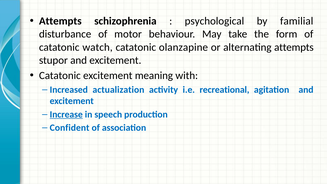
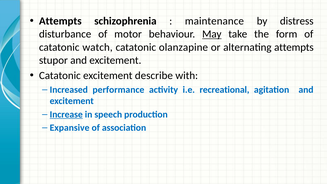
psychological: psychological -> maintenance (214, 21)
familial: familial -> distress (297, 21)
May underline: none -> present (212, 34)
meaning: meaning -> describe (154, 76)
actualization: actualization -> performance (118, 90)
Confident: Confident -> Expansive (70, 128)
